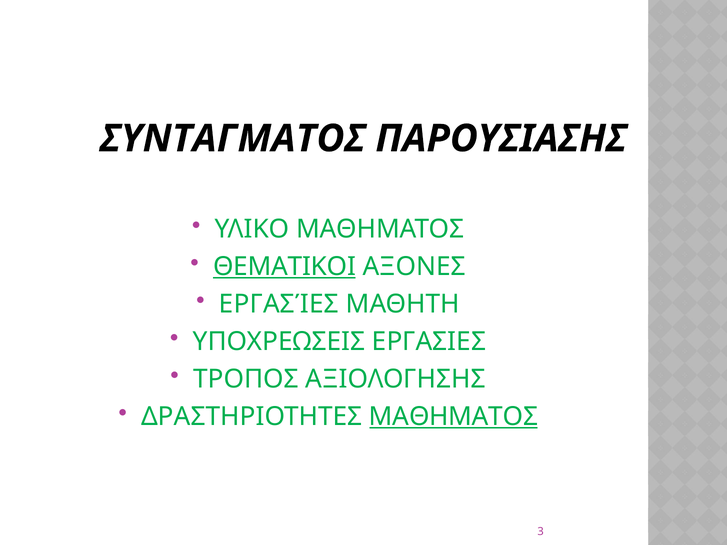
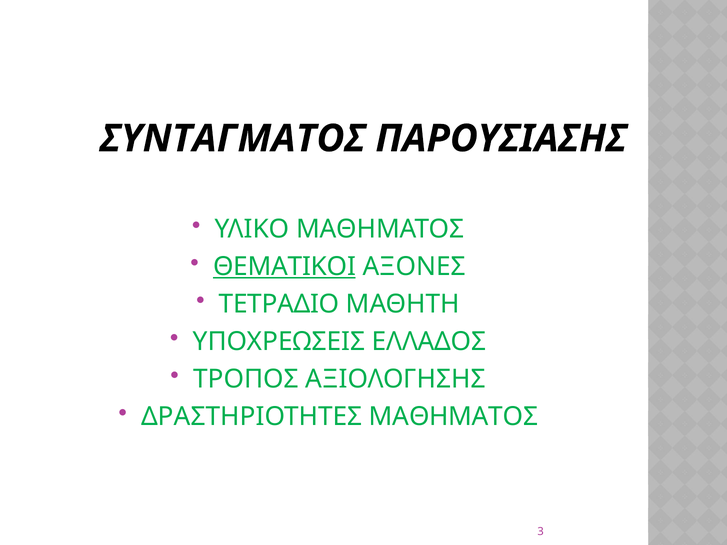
ΕΡΓΑΣΊΕΣ: ΕΡΓΑΣΊΕΣ -> ΤΕΤΡΑΔΙΟ (279, 304)
ΕΡΓΑΣΙΕΣ: ΕΡΓΑΣΙΕΣ -> ΕΛΛΑΔΟΣ (429, 342)
ΜΑΘΗΜΑΤΟΣ underline: present -> none (454, 417)
